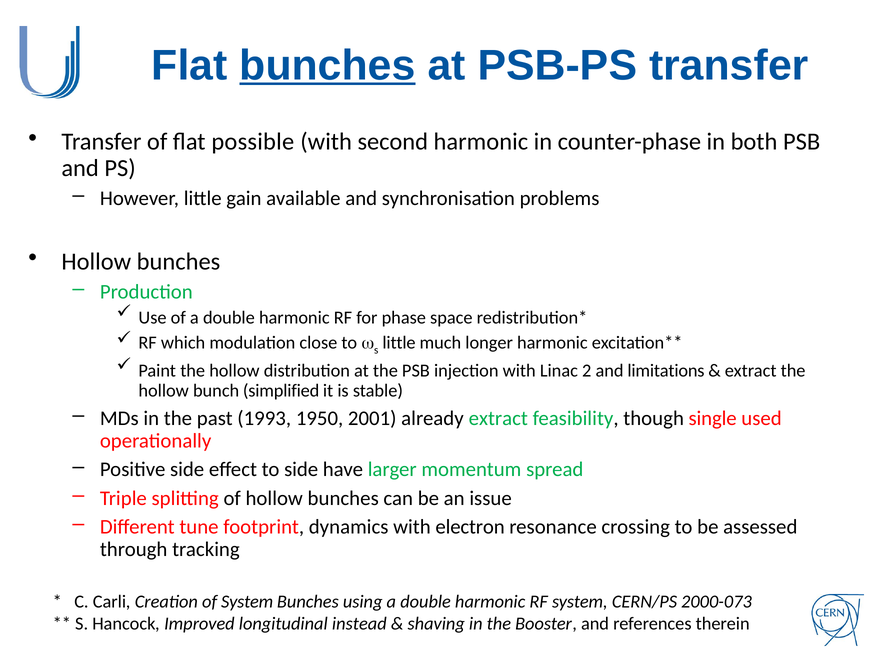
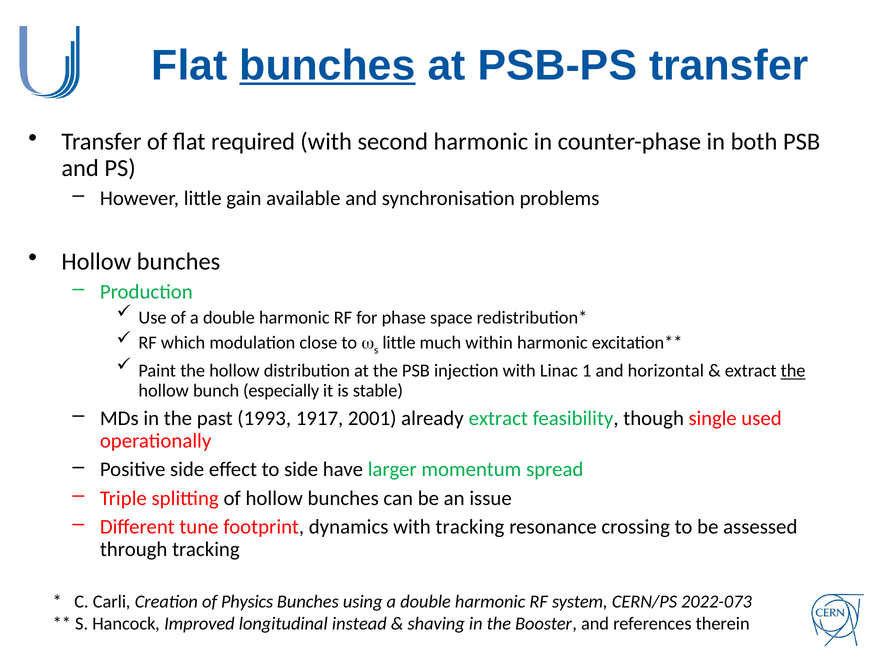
possible: possible -> required (253, 142)
longer: longer -> within (489, 343)
2: 2 -> 1 (587, 371)
limitations: limitations -> horizontal (666, 371)
the underline: none -> present (793, 371)
simplified: simplified -> especially (281, 391)
1950: 1950 -> 1917 (320, 418)
with electron: electron -> tracking (470, 527)
of System: System -> Physics (247, 601)
2000-073: 2000-073 -> 2022-073 (716, 601)
